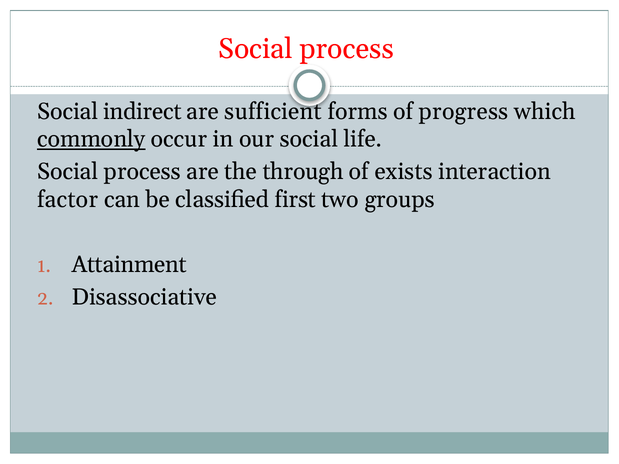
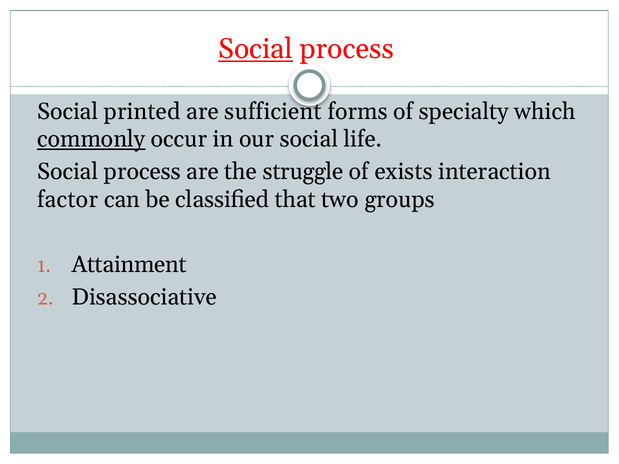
Social underline: none -> present (255, 49)
indirect: indirect -> printed (142, 111)
progress: progress -> specialty (464, 111)
through: through -> struggle (303, 172)
first: first -> that (295, 200)
